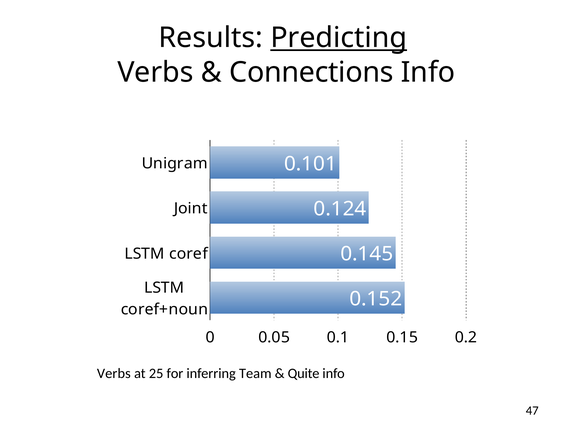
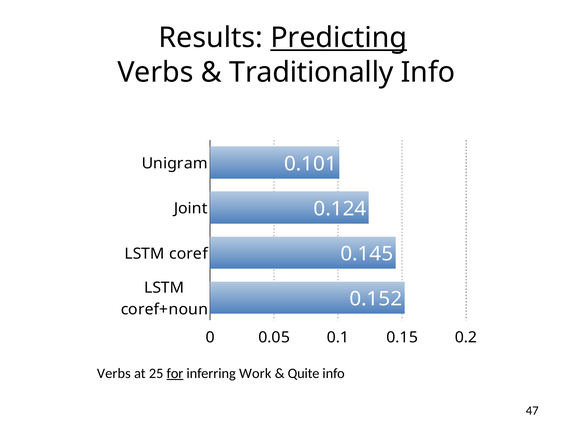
Connections: Connections -> Traditionally (311, 72)
for underline: none -> present (175, 373)
Team: Team -> Work (255, 373)
